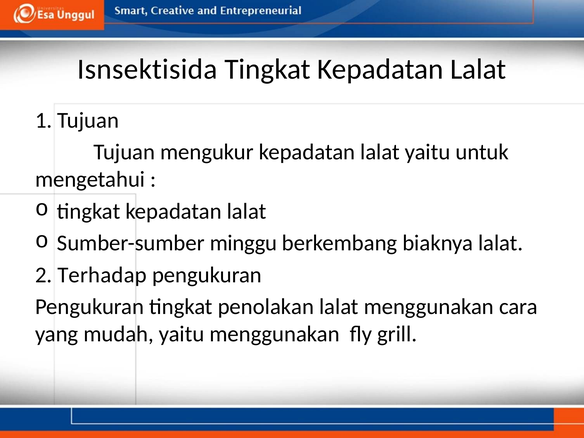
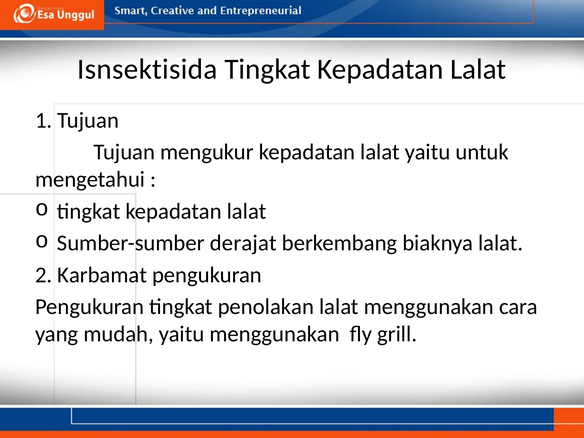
minggu: minggu -> derajat (243, 243)
Terhadap: Terhadap -> Karbamat (102, 275)
